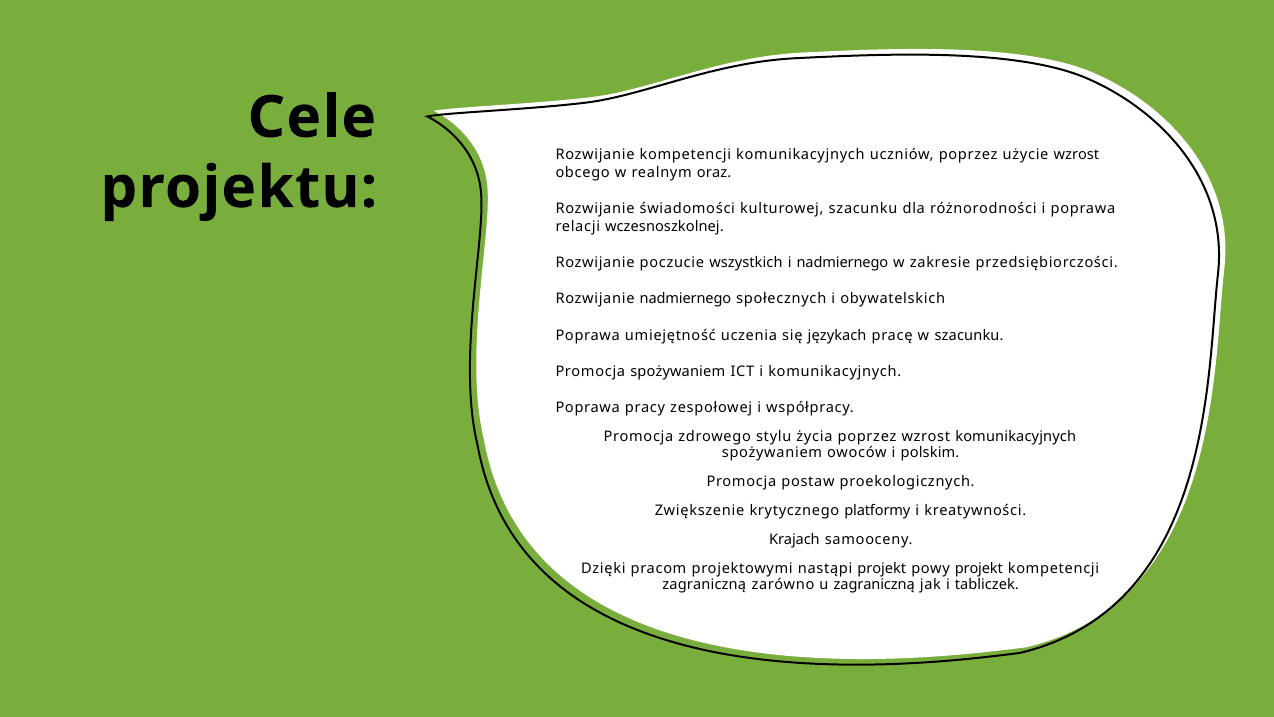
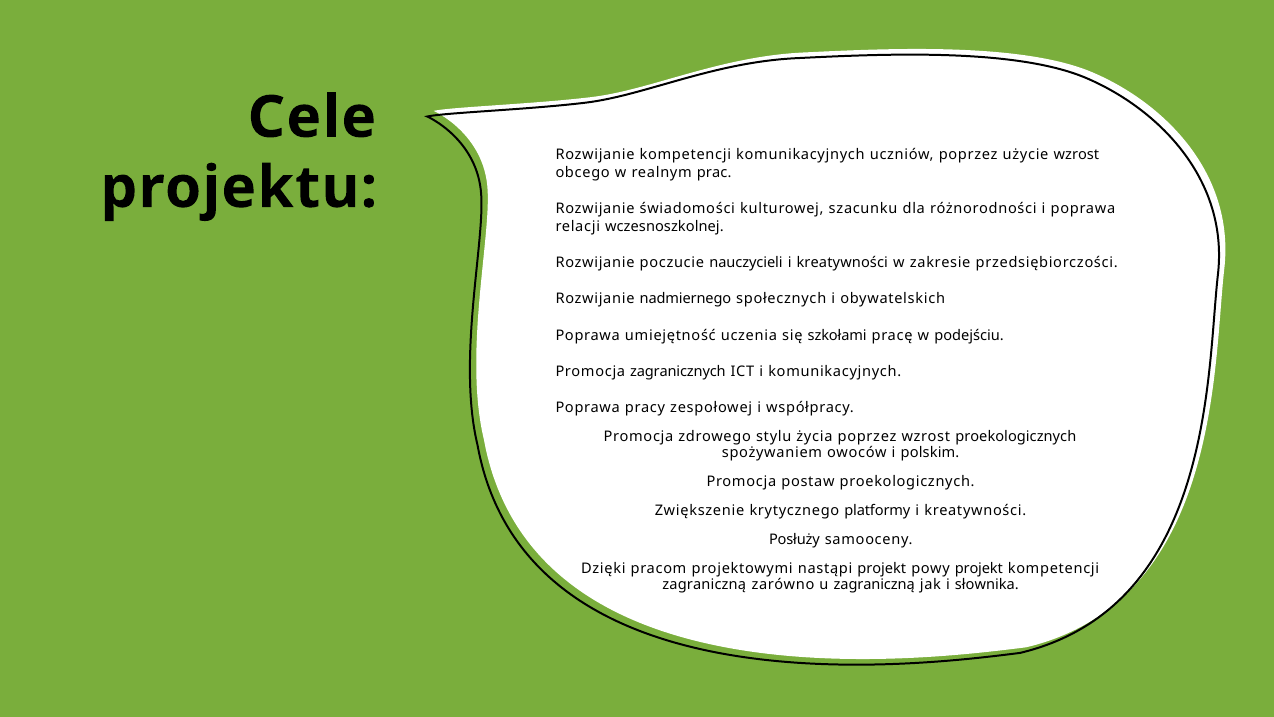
oraz: oraz -> prac (714, 172)
wszystkich: wszystkich -> nauczycieli (746, 263)
nadmiernego: nadmiernego -> kreatywności (842, 263)
językach: językach -> szkołami (837, 335)
w szacunku: szacunku -> podejściu (969, 335)
Promocja spożywaniem: spożywaniem -> zagranicznych (678, 372)
wzrost komunikacyjnych: komunikacyjnych -> proekologicznych (1016, 437)
Krajach: Krajach -> Posłuży (794, 540)
tabliczek: tabliczek -> słownika (987, 584)
